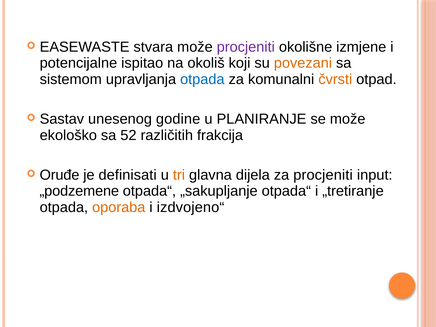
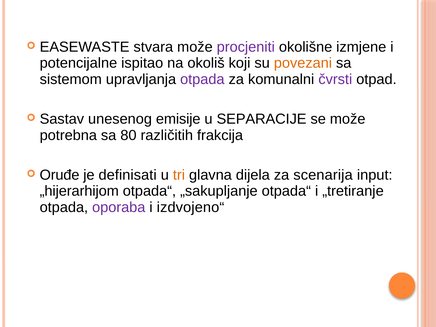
otpada colour: blue -> purple (202, 79)
čvrsti colour: orange -> purple (335, 79)
godine: godine -> emisije (178, 119)
PLANIRANJE: PLANIRANJE -> SEPARACIJE (262, 119)
ekološko: ekološko -> potrebna (68, 135)
52: 52 -> 80 (128, 135)
za procjeniti: procjeniti -> scenarija (323, 175)
„podzemene: „podzemene -> „hijerarhijom (79, 191)
oporaba colour: orange -> purple (119, 207)
